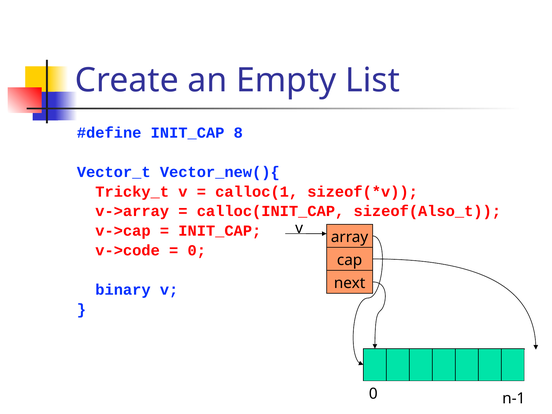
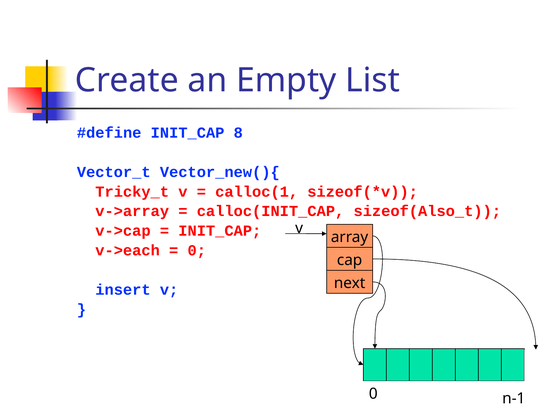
v->code: v->code -> v->each (128, 251)
binary: binary -> insert (123, 290)
